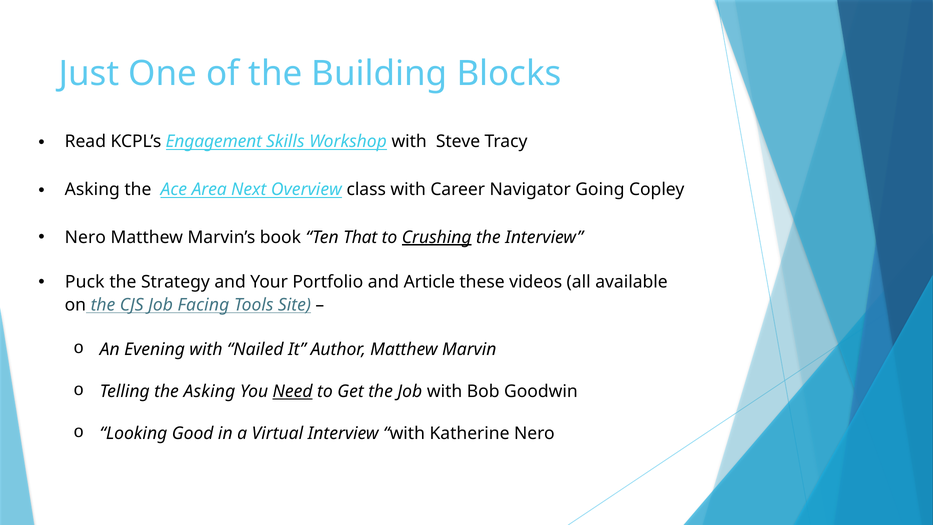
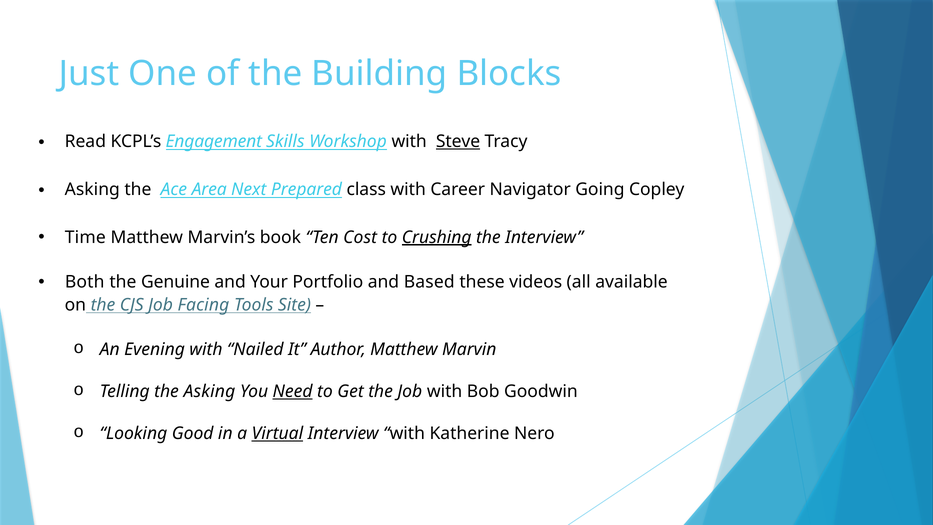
Steve underline: none -> present (458, 142)
Overview: Overview -> Prepared (306, 189)
Nero: Nero -> Time (85, 237)
That: That -> Cost (360, 237)
Puck: Puck -> Both (85, 282)
Strategy: Strategy -> Genuine (175, 282)
Article: Article -> Based (429, 282)
Virtual underline: none -> present (277, 433)
